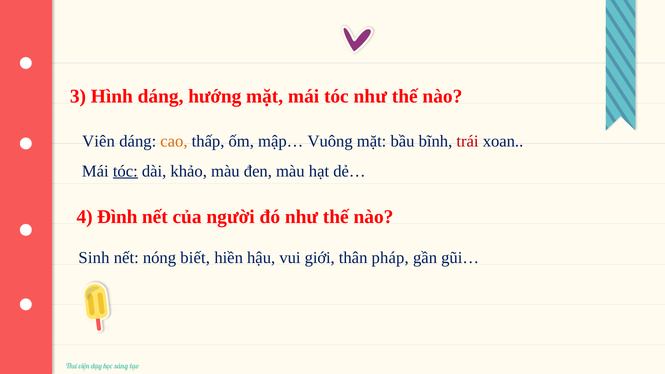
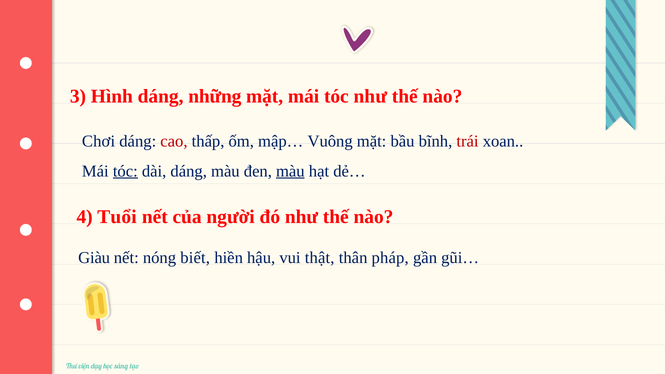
hướng: hướng -> những (215, 97)
Viên: Viên -> Chơi (99, 141)
cao colour: orange -> red (174, 141)
dài khảo: khảo -> dáng (189, 171)
màu underline: none -> present (290, 171)
Đình: Đình -> Tuổi (117, 217)
Sinh: Sinh -> Giàu (94, 258)
giới: giới -> thật (320, 258)
